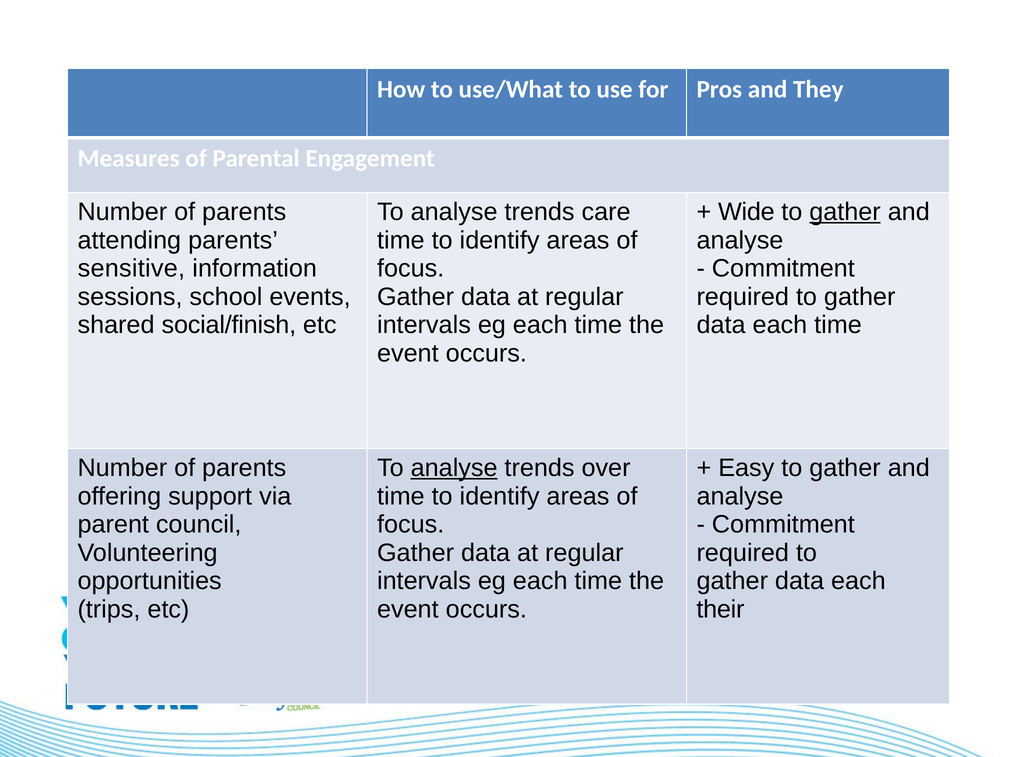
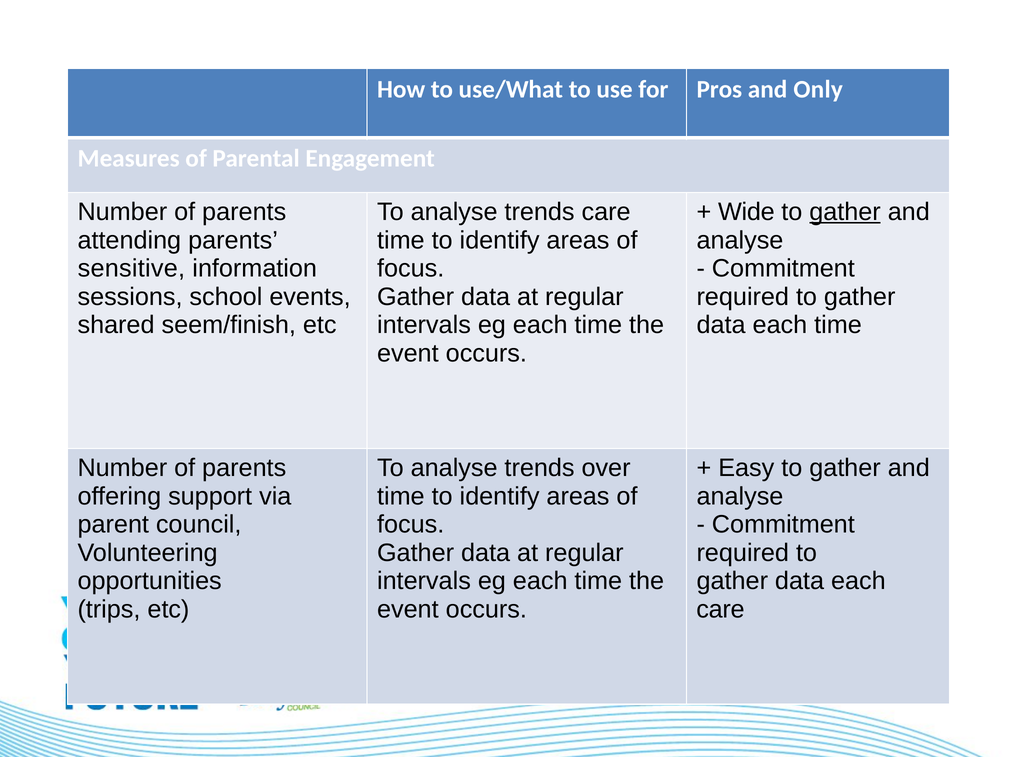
They: They -> Only (818, 89)
social/finish: social/finish -> seem/finish (229, 325)
analyse underline: present -> none (454, 468)
their: their -> care (720, 609)
